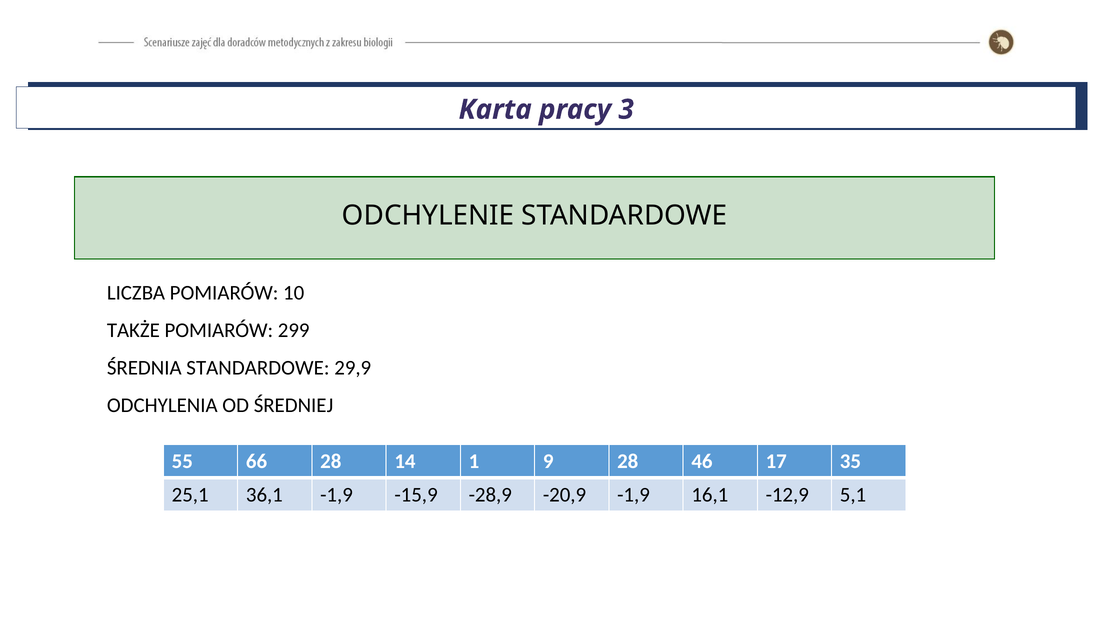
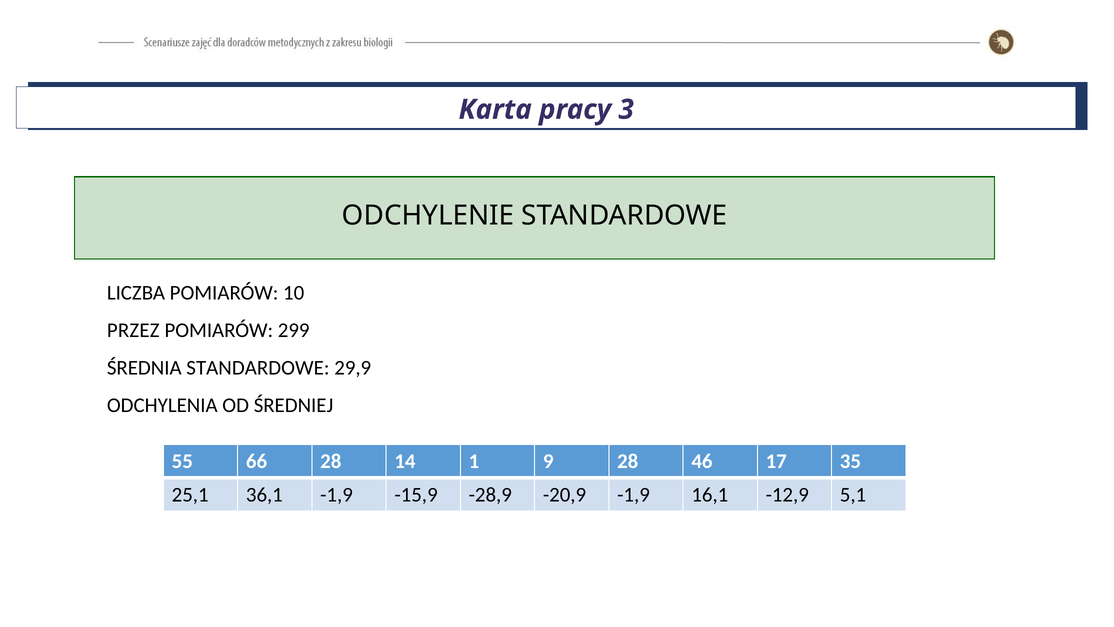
TAKŻE: TAKŻE -> PRZEZ (133, 330)
